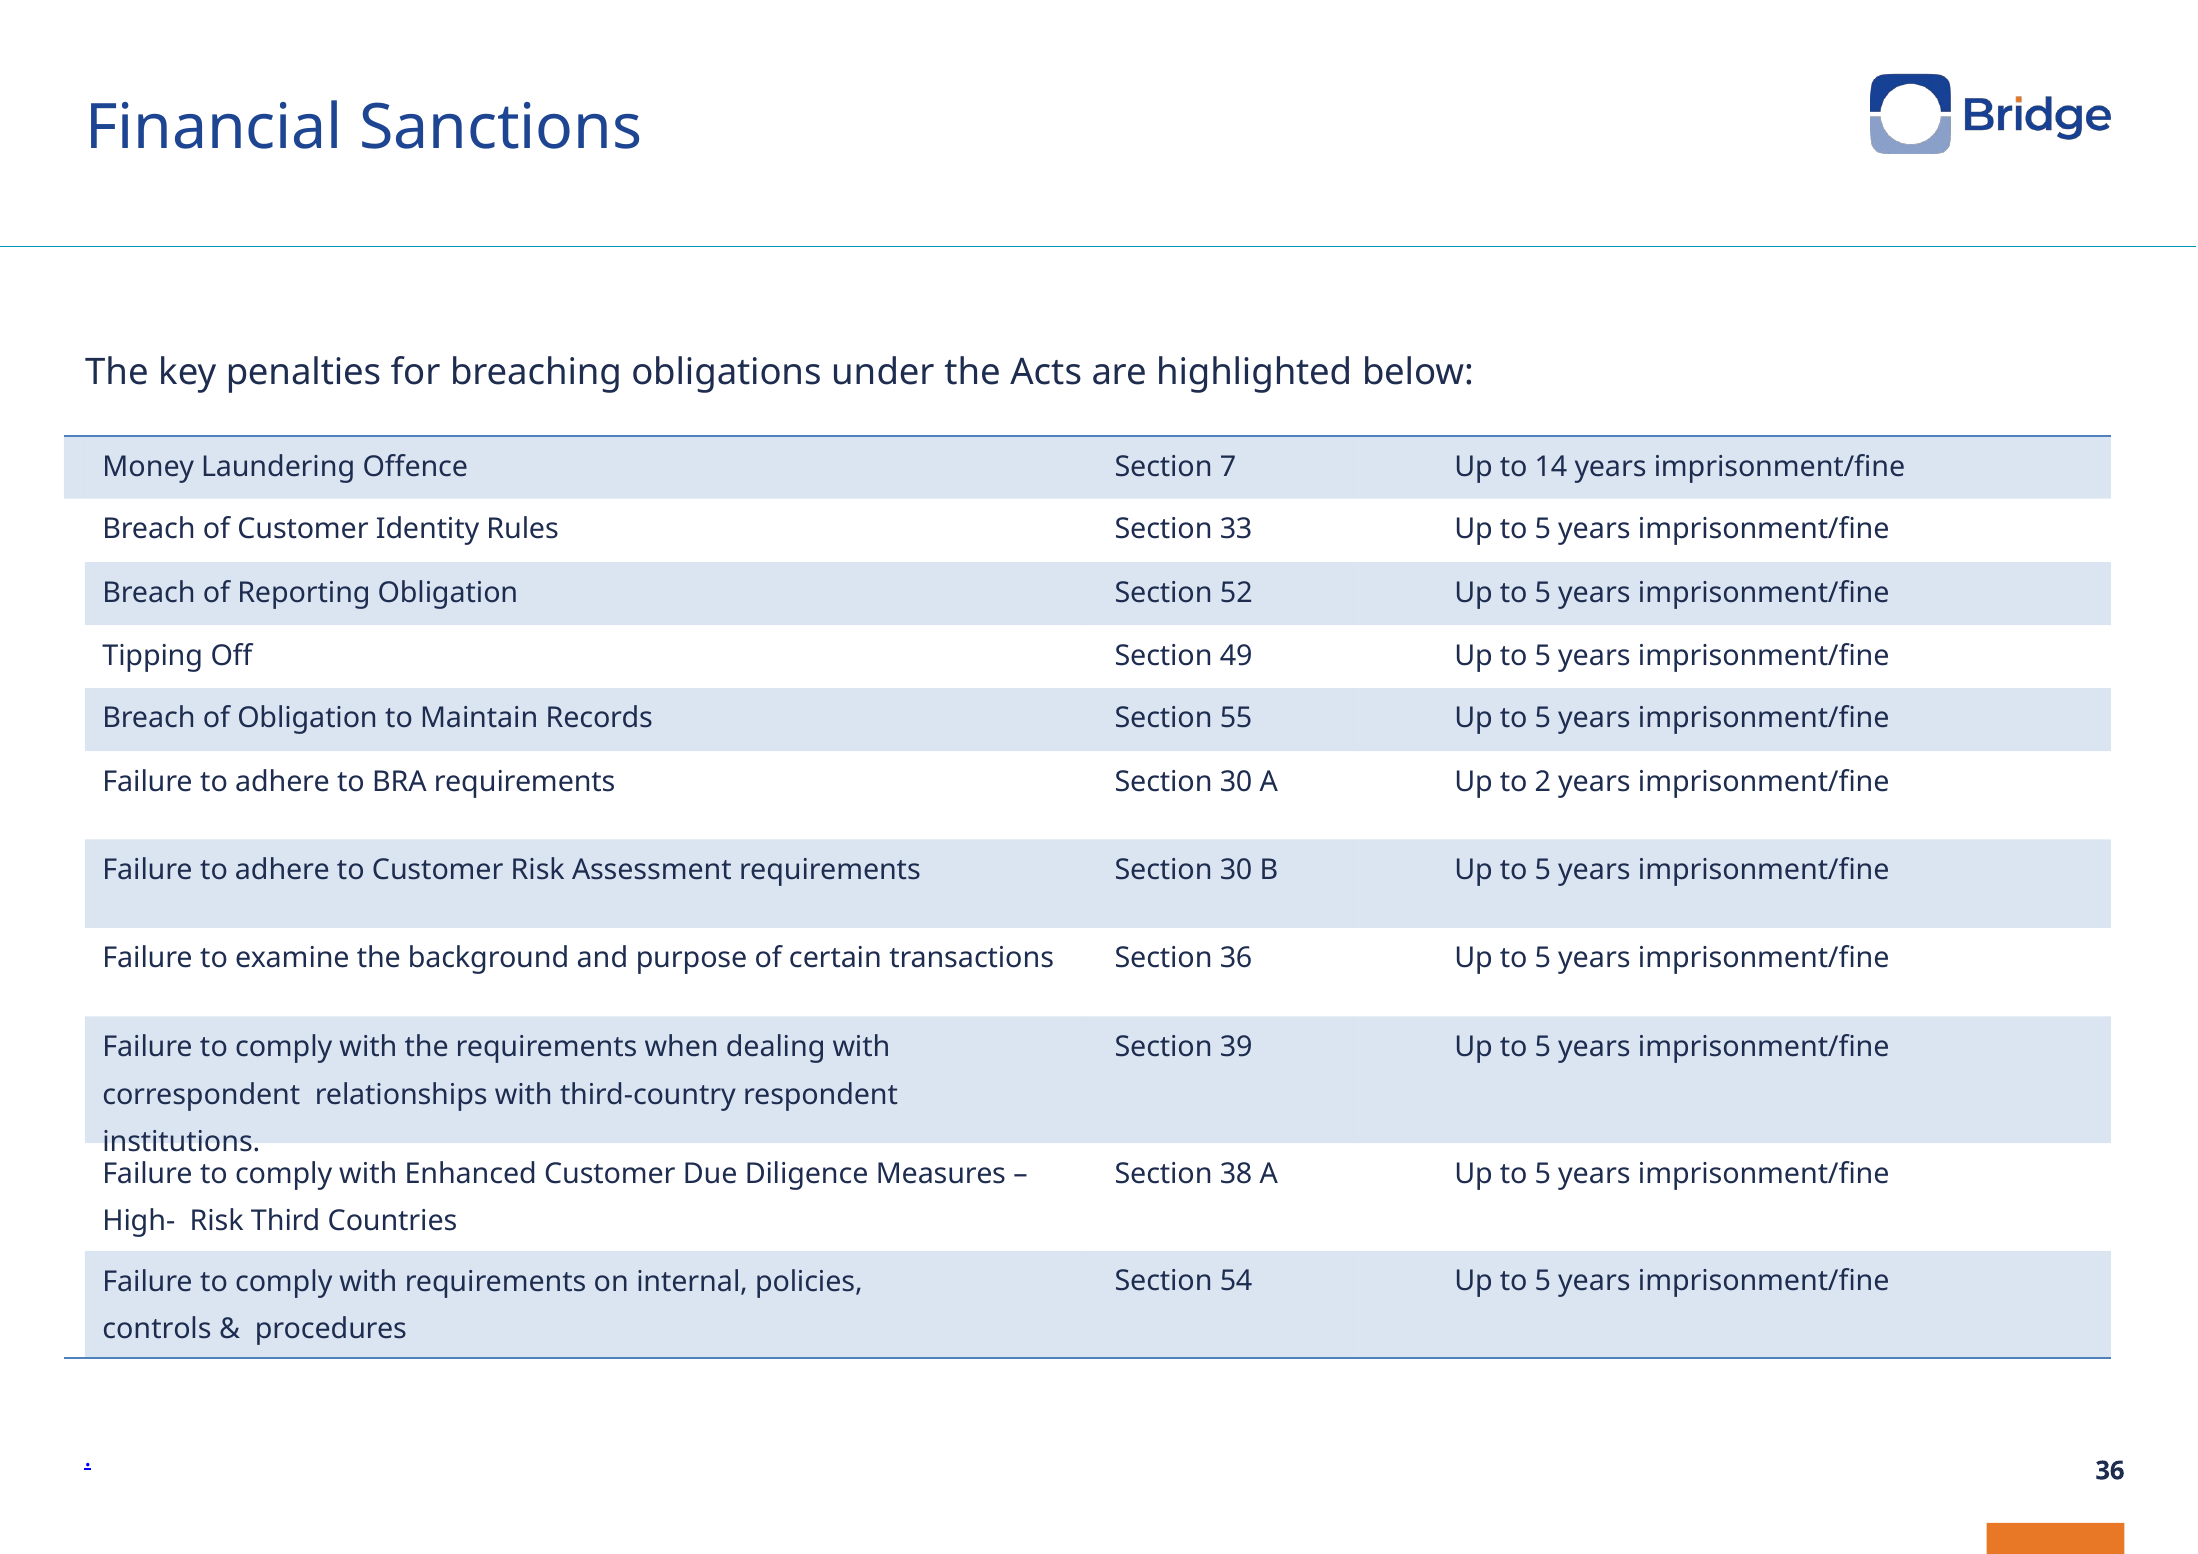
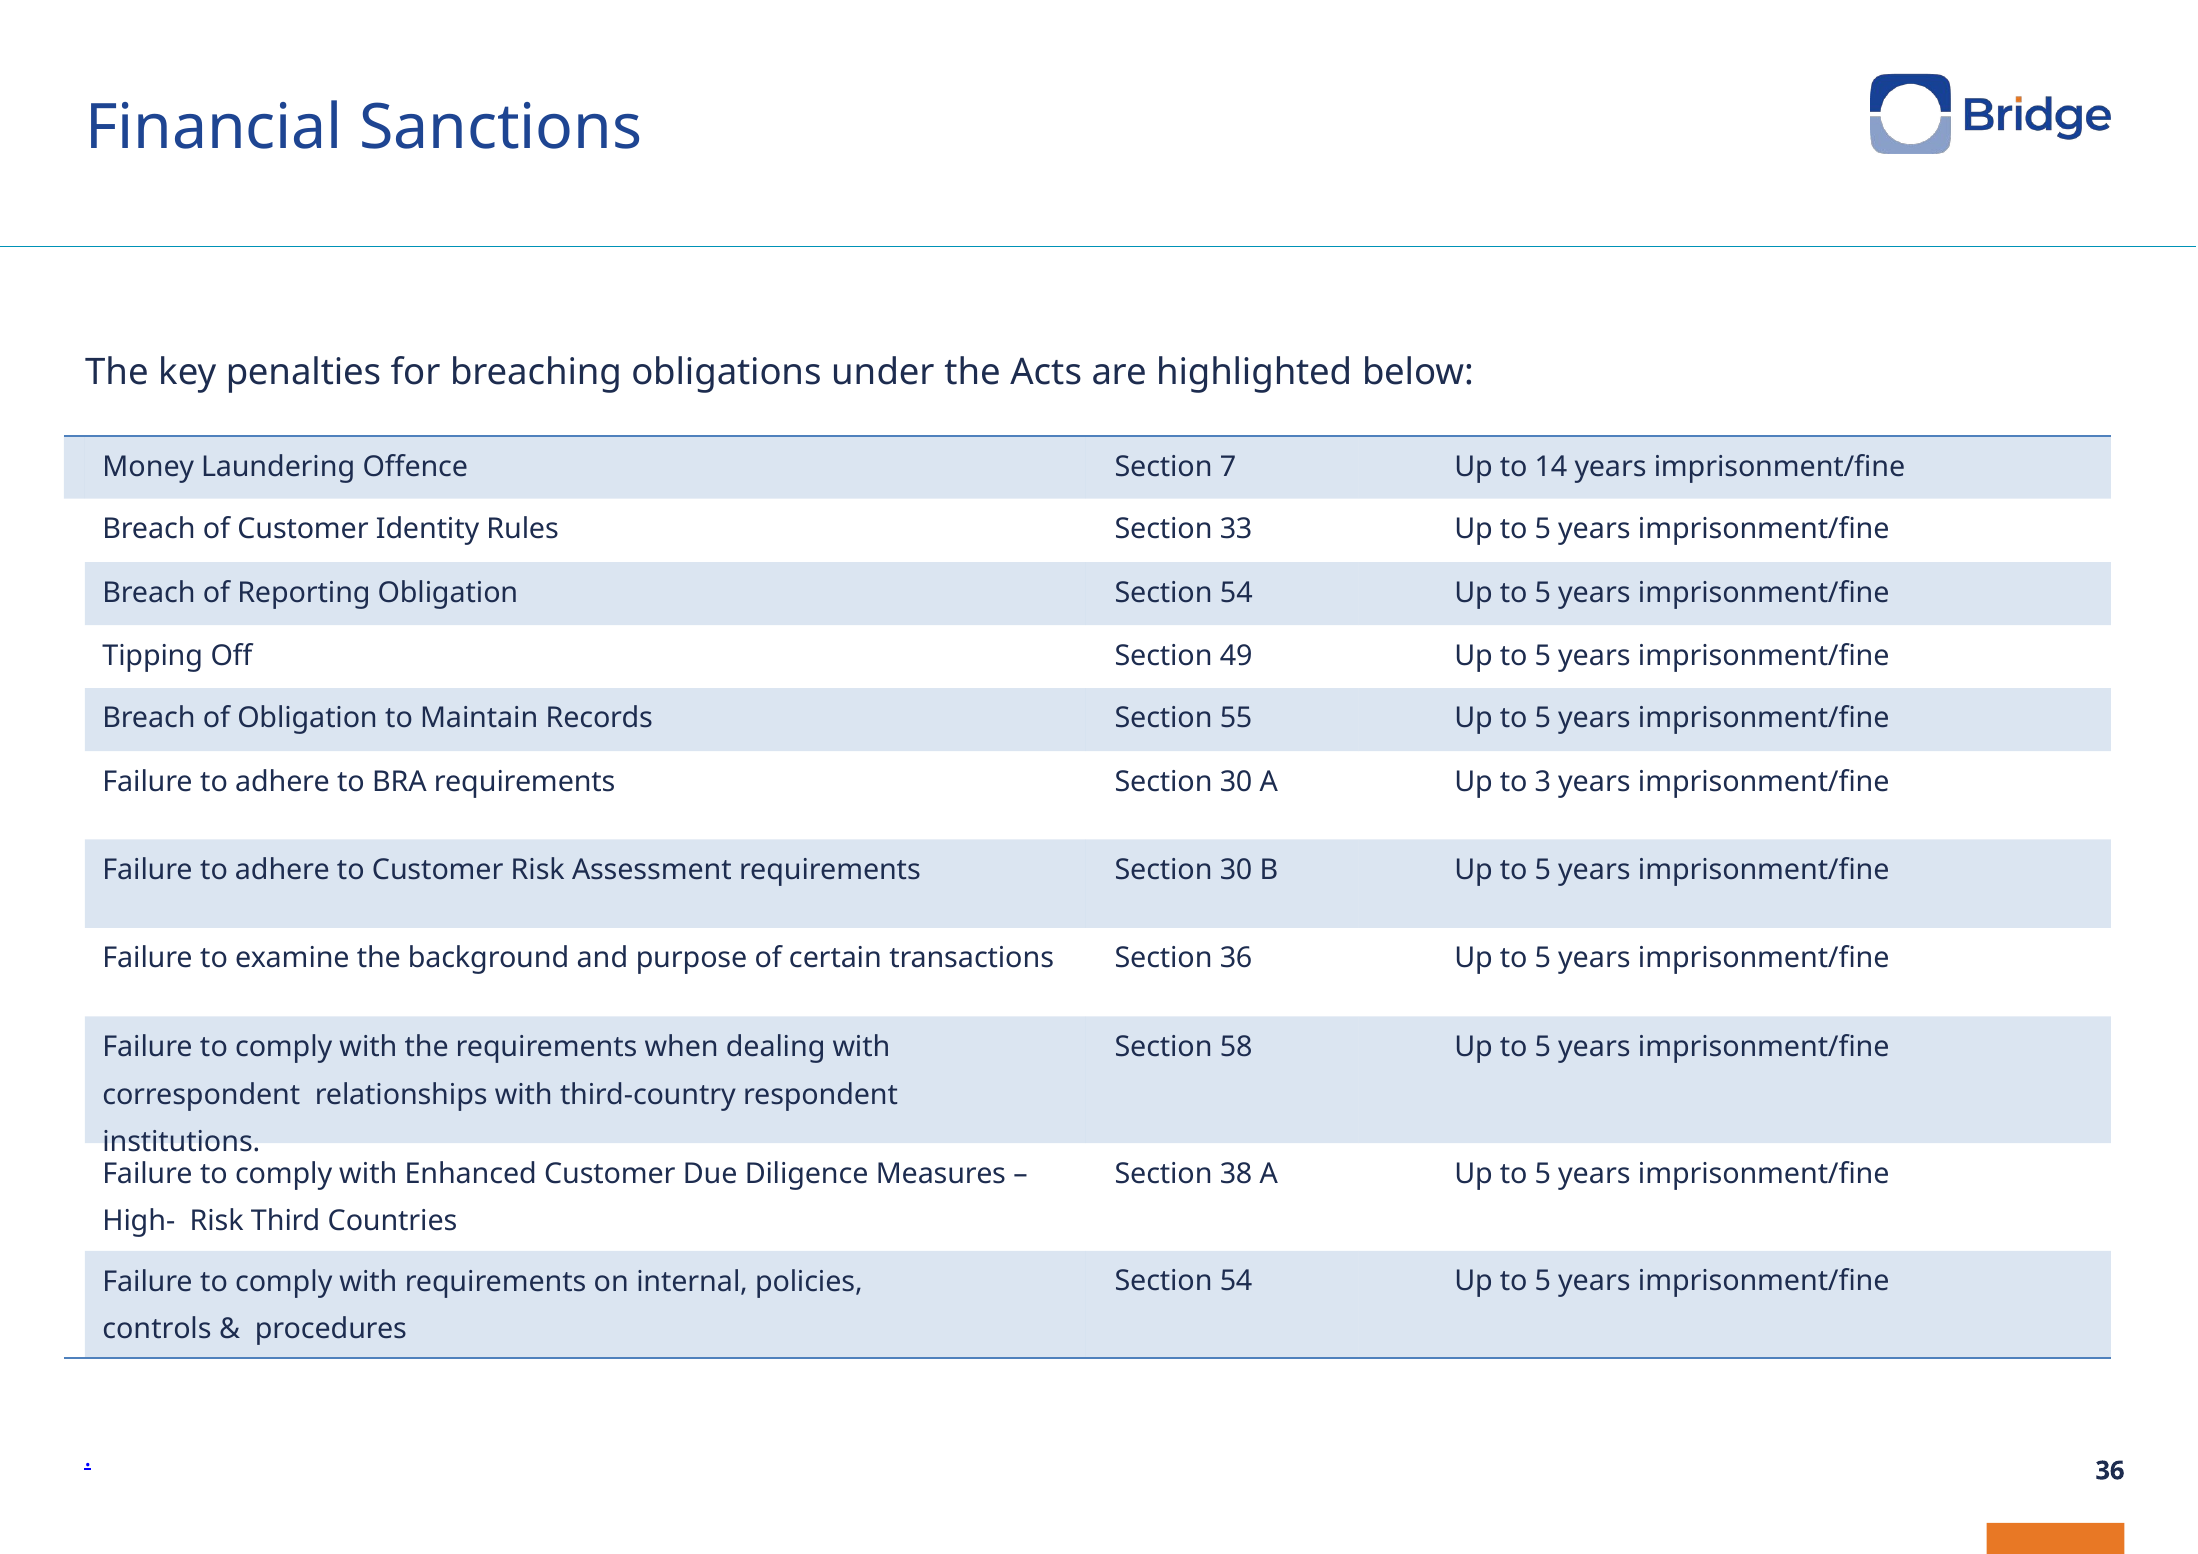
Obligation Section 52: 52 -> 54 (1236, 592)
2: 2 -> 3 (1543, 781)
39: 39 -> 58 (1236, 1046)
